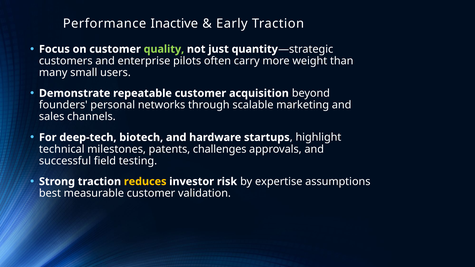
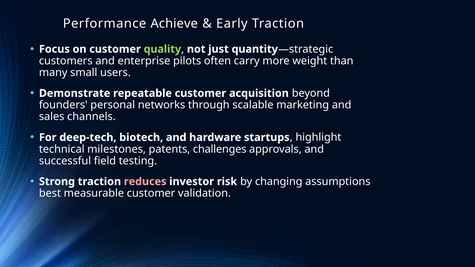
Inactive: Inactive -> Achieve (174, 23)
reduces colour: yellow -> pink (145, 182)
expertise: expertise -> changing (279, 182)
